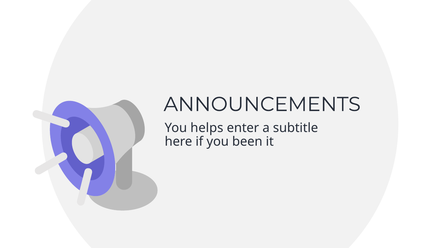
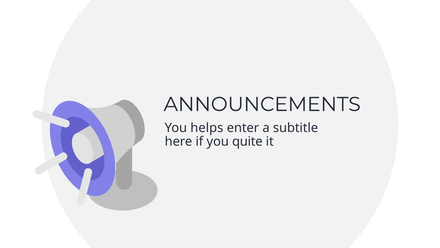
been: been -> quite (247, 141)
